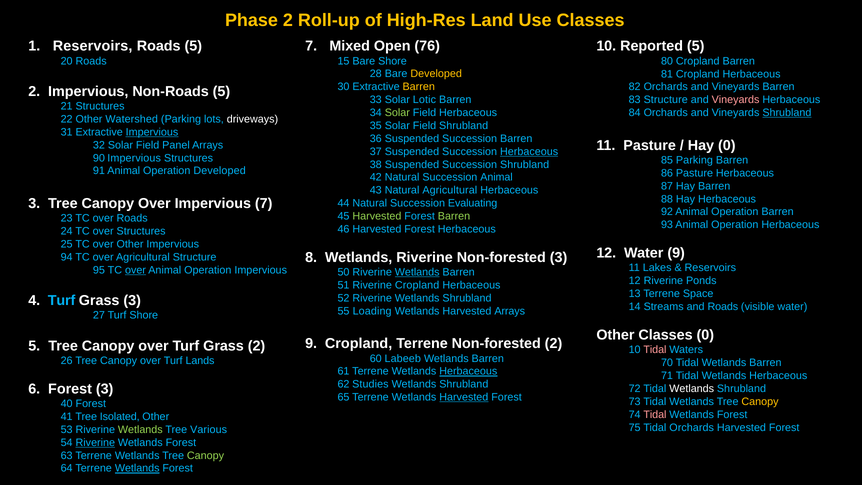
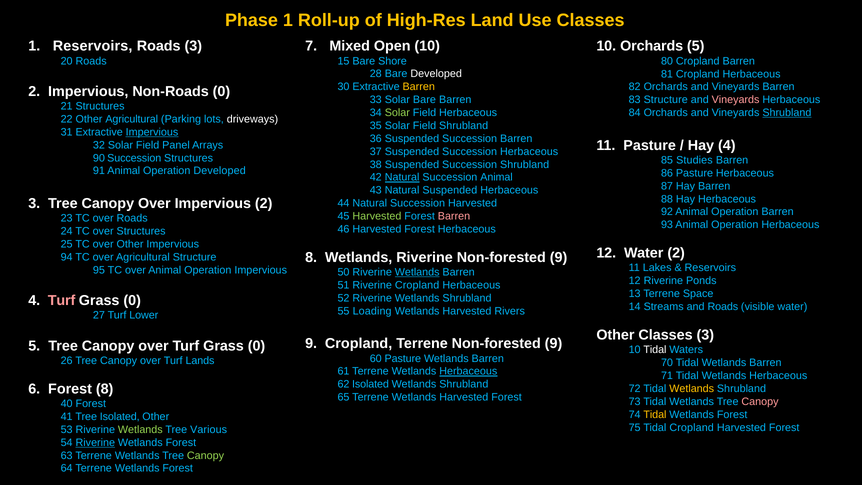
Phase 2: 2 -> 1 (288, 20)
Roads 5: 5 -> 3 (193, 46)
Open 76: 76 -> 10 (427, 46)
10 Reported: Reported -> Orchards (652, 46)
Developed colour: yellow -> white (436, 74)
Non-Roads 5: 5 -> 0 (221, 91)
Solar Lotic: Lotic -> Bare (424, 100)
Other Watershed: Watershed -> Agricultural (132, 119)
Hay 0: 0 -> 4 (727, 145)
Herbaceous underline: present -> none (529, 152)
90 Impervious: Impervious -> Succession (134, 158)
85 Parking: Parking -> Studies (694, 160)
Natural underline: none -> present (402, 177)
Natural Agricultural: Agricultural -> Suspended (450, 190)
Impervious 7: 7 -> 2 (264, 203)
Succession Evaluating: Evaluating -> Harvested (473, 203)
Barren colour: light green -> pink (454, 216)
Water 9: 9 -> 2 (676, 253)
Riverine Non-forested 3: 3 -> 9 (559, 257)
over underline: present -> none (135, 270)
Turf colour: light blue -> pink (62, 300)
3: 3 -> 0 (132, 300)
Harvested Arrays: Arrays -> Rivers (510, 311)
Turf Shore: Shore -> Lower (144, 315)
Classes 0: 0 -> 3 (705, 335)
Terrene Non-forested 2: 2 -> 9 (554, 344)
over Turf Grass 2: 2 -> 0 (257, 346)
Tidal colour: pink -> white (655, 350)
60 Labeeb: Labeeb -> Pasture (403, 358)
62 Studies: Studies -> Isolated (371, 384)
Forest 3: 3 -> 8 (105, 389)
Wetlands colour: white -> yellow (692, 389)
Harvested underline: present -> none (464, 397)
Canopy colour: yellow -> pink (760, 401)
Tidal colour: pink -> yellow (655, 414)
Tidal Orchards: Orchards -> Cropland (692, 427)
Wetlands underline: present -> none (137, 468)
